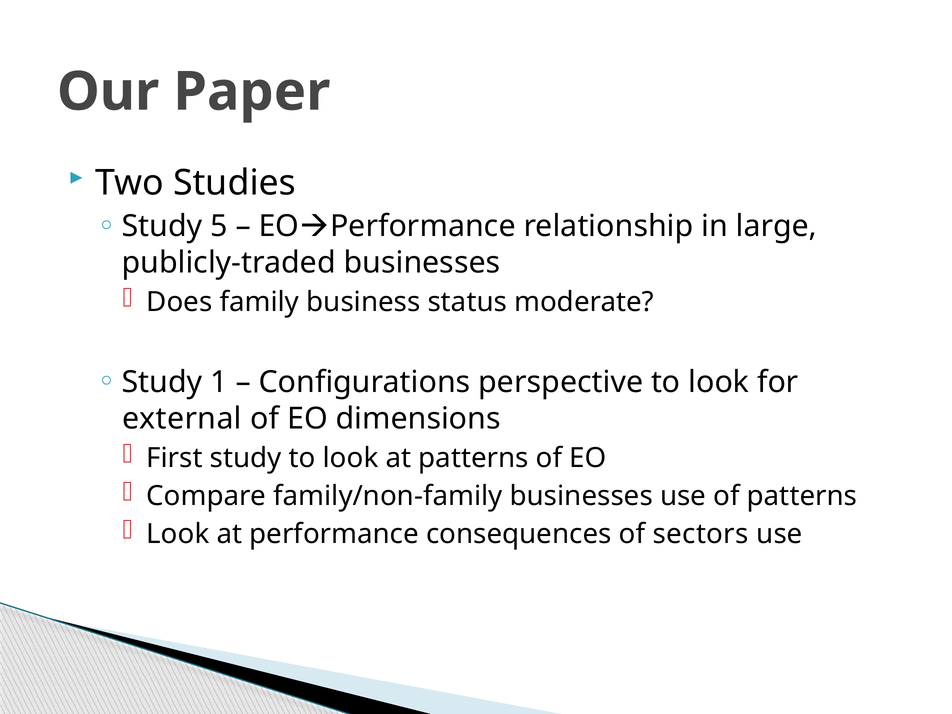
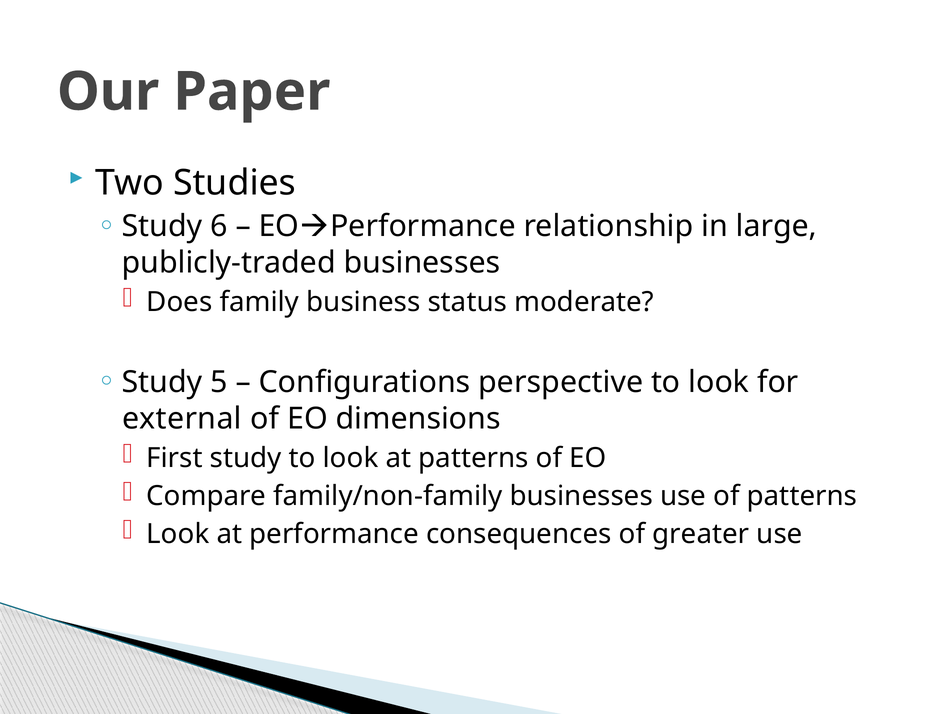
5: 5 -> 6 (219, 226)
1: 1 -> 5 (219, 382)
sectors: sectors -> greater (701, 534)
